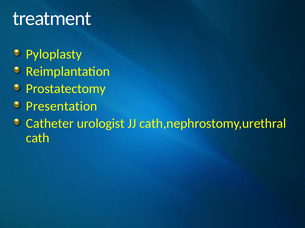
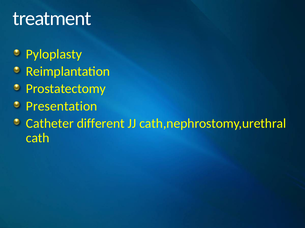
urologist: urologist -> different (101, 124)
